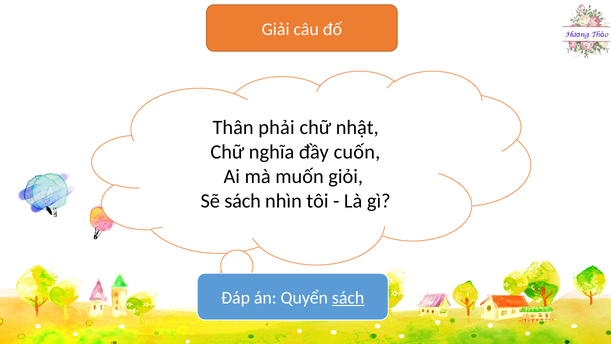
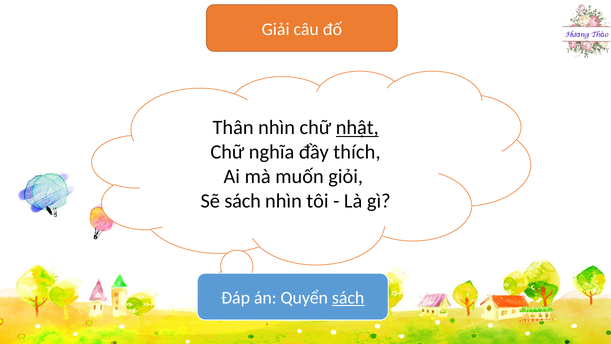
Thân phải: phải -> nhìn (277, 128)
nhật underline: none -> present (357, 128)
cuốn: cuốn -> thích (357, 152)
